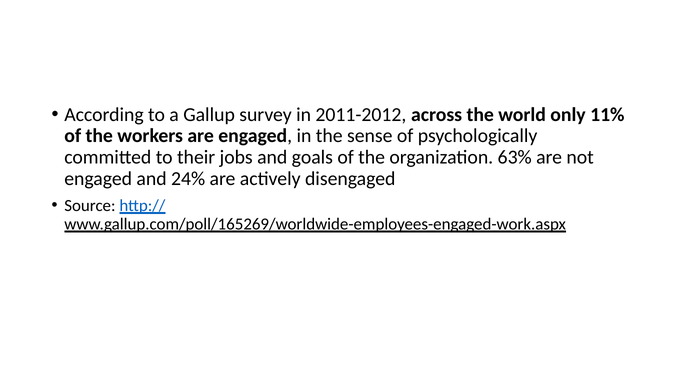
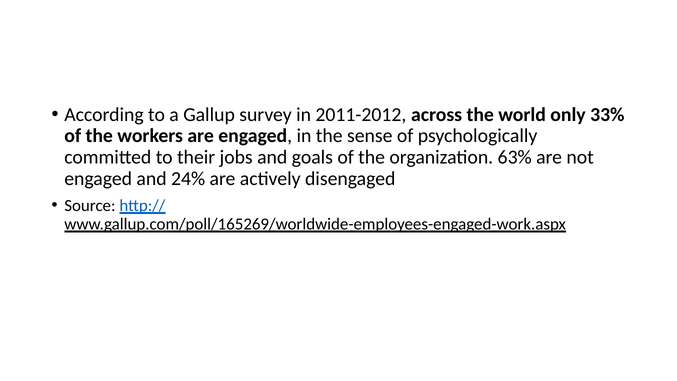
11%: 11% -> 33% (607, 114)
